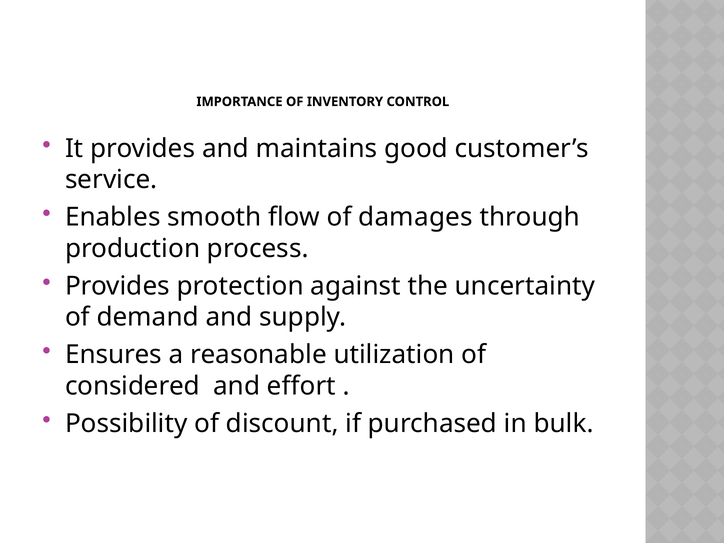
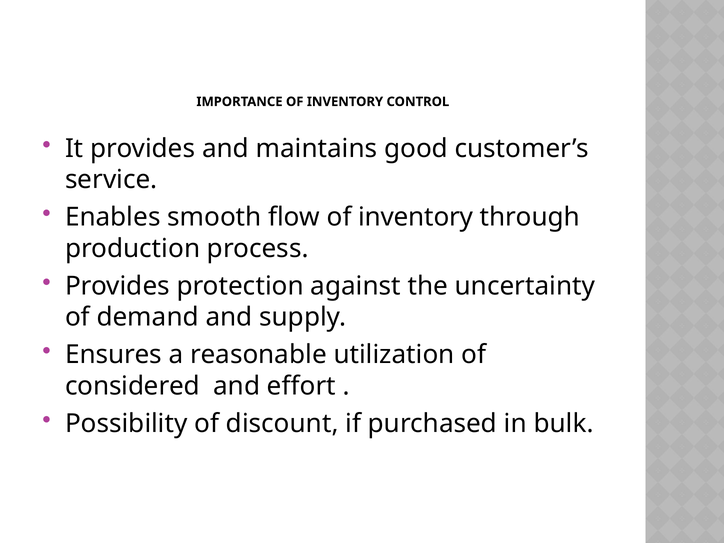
flow of damages: damages -> inventory (416, 217)
